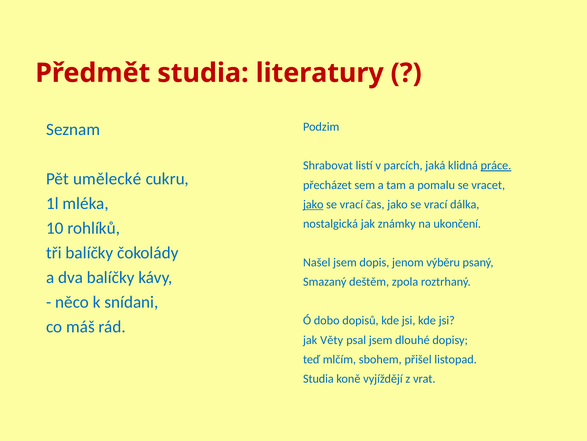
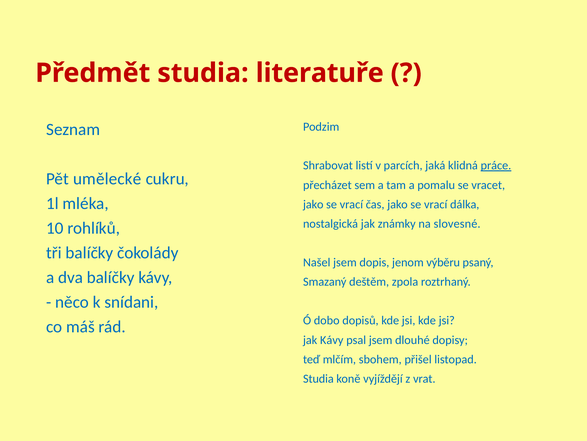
literatury: literatury -> literatuře (320, 73)
jako underline: present -> none (313, 204)
ukončení: ukončení -> slovesné (457, 223)
jak Věty: Věty -> Kávy (332, 339)
